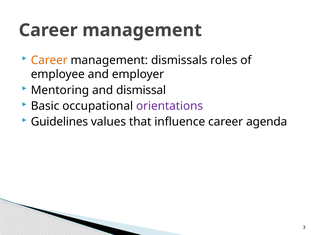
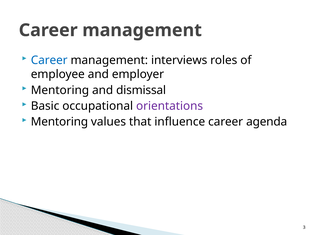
Career colour: orange -> blue (49, 60)
dismissals: dismissals -> interviews (179, 60)
Guidelines: Guidelines -> Mentoring (59, 122)
